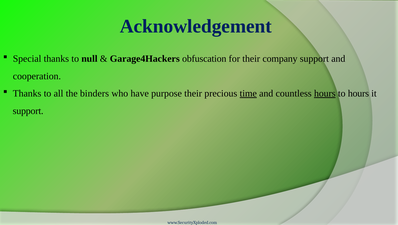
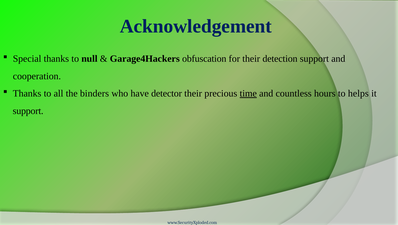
company: company -> detection (280, 59)
purpose: purpose -> detector (167, 94)
hours underline: present -> none (325, 94)
to hours: hours -> helps (358, 94)
